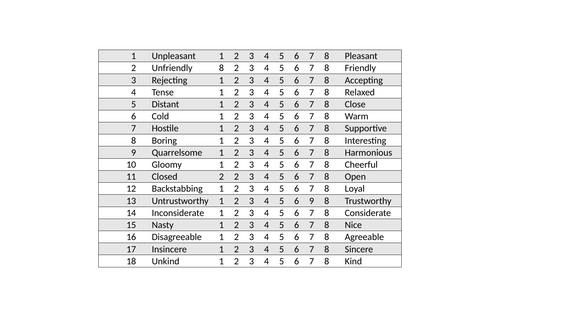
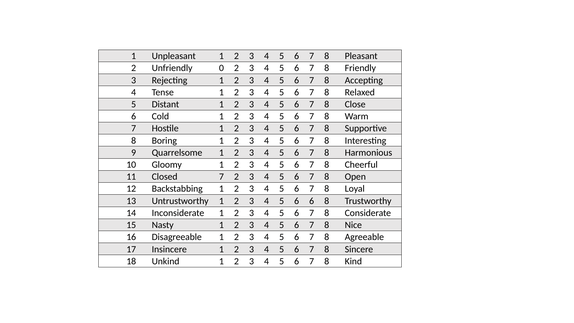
Unfriendly 8: 8 -> 0 (221, 68)
Closed 2: 2 -> 7 (221, 177)
6 9: 9 -> 6 (312, 201)
